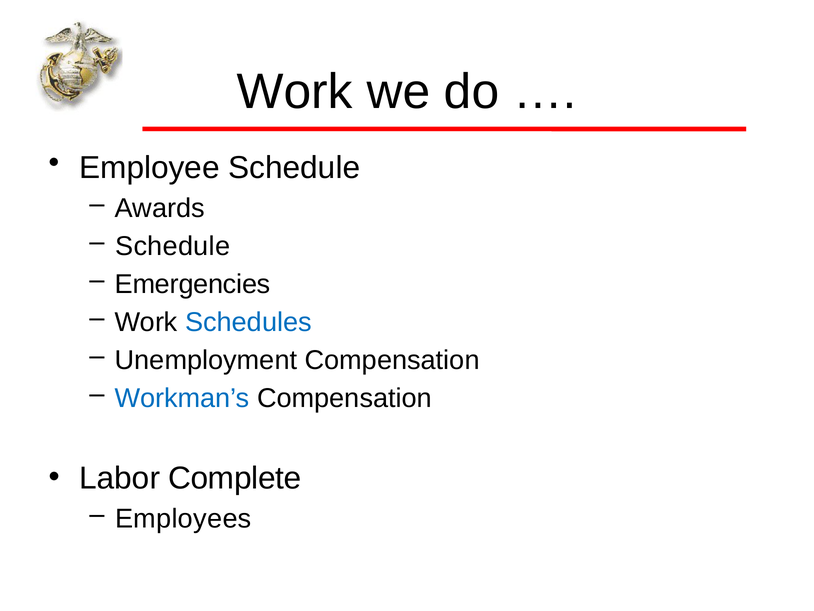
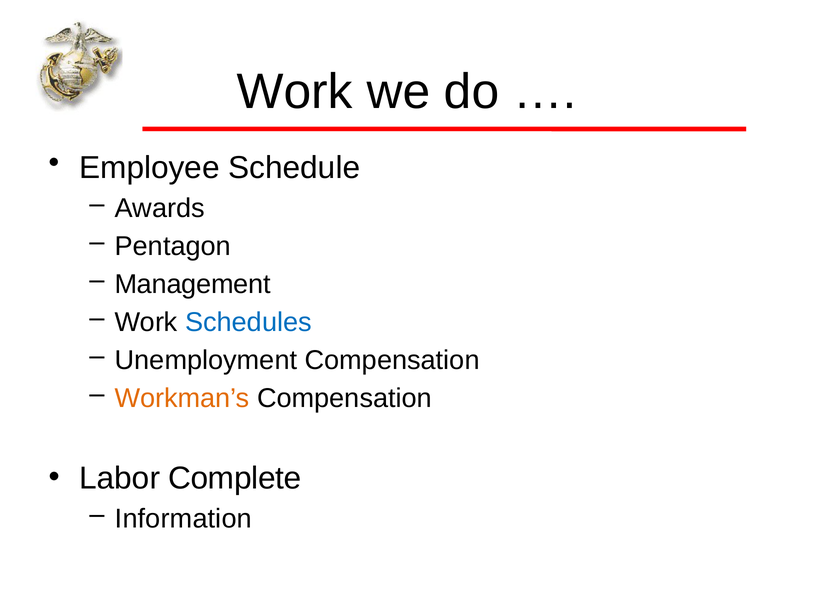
Schedule: Schedule -> Pentagon (173, 246)
Emergencies: Emergencies -> Management (193, 284)
Workman’s colour: blue -> orange (182, 398)
Employees: Employees -> Information (183, 518)
